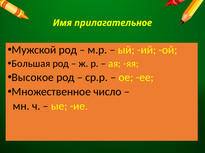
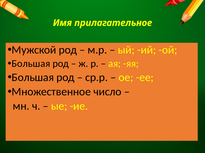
Высокое: Высокое -> Большая (33, 78)
